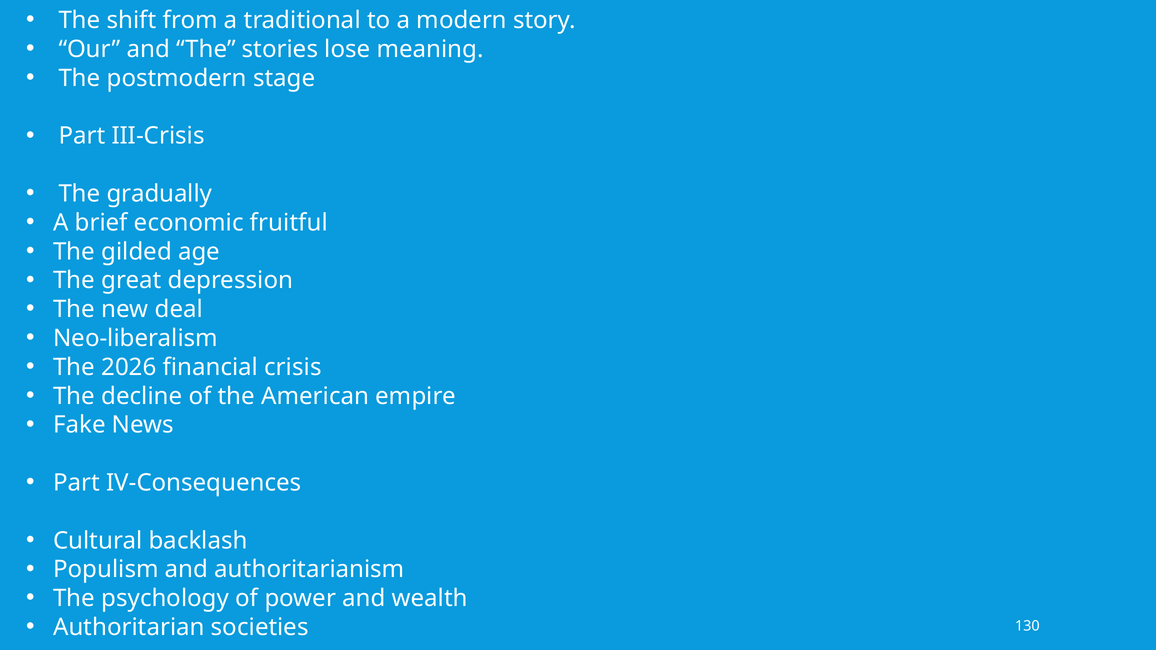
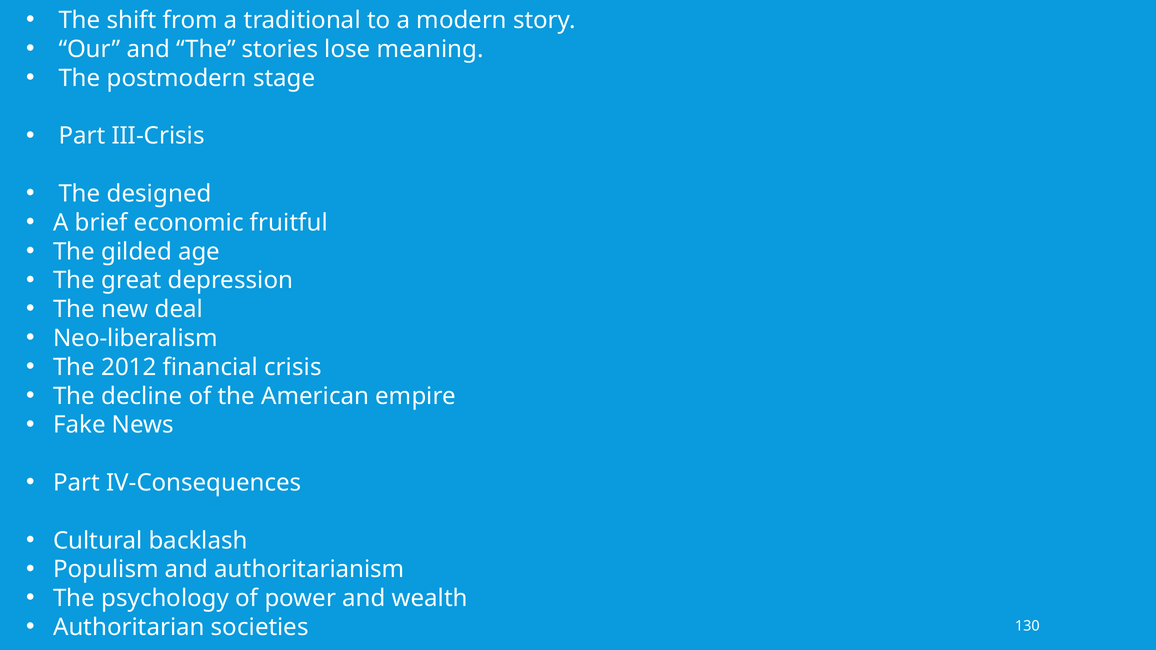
gradually: gradually -> designed (159, 194)
2026: 2026 -> 2012 (129, 367)
